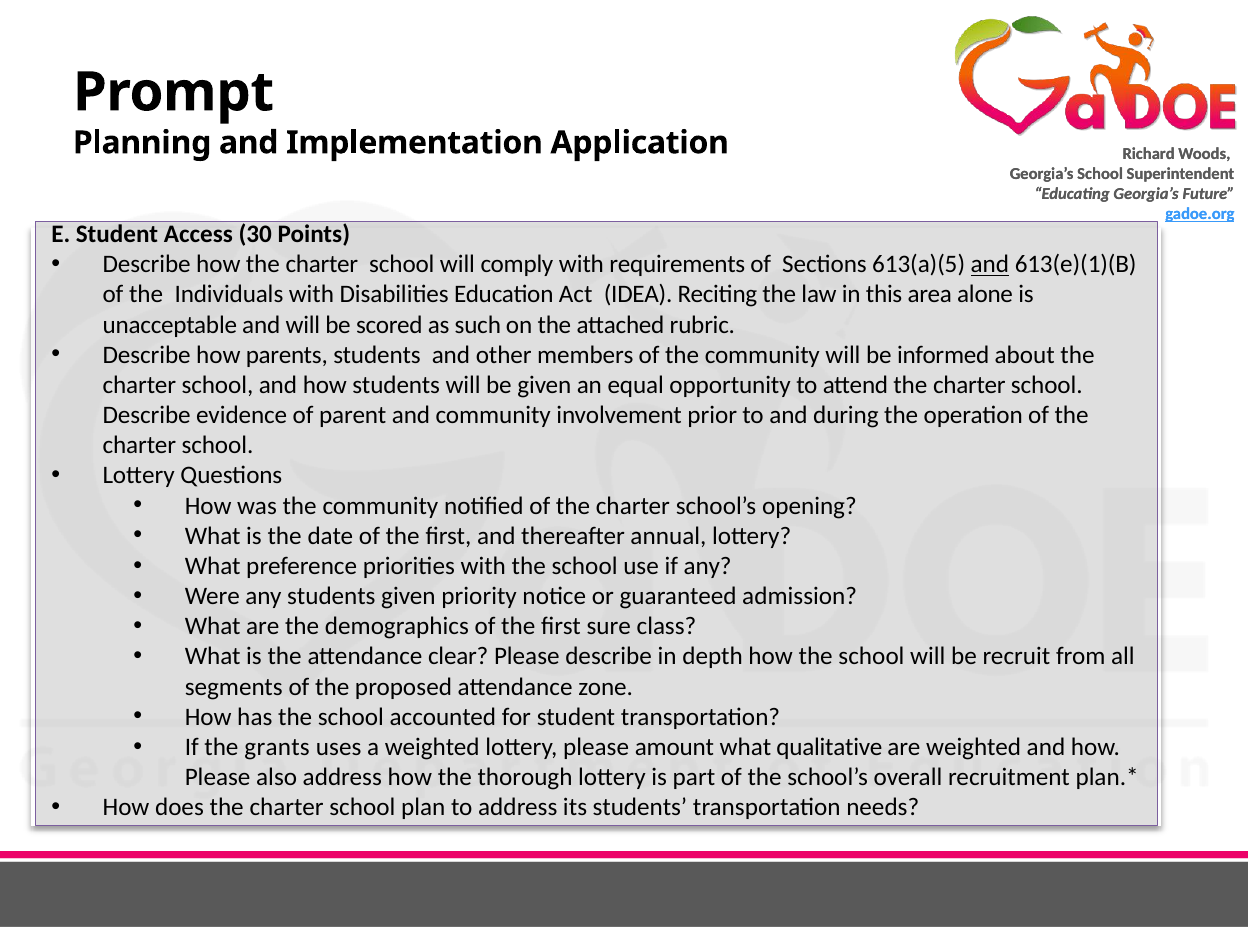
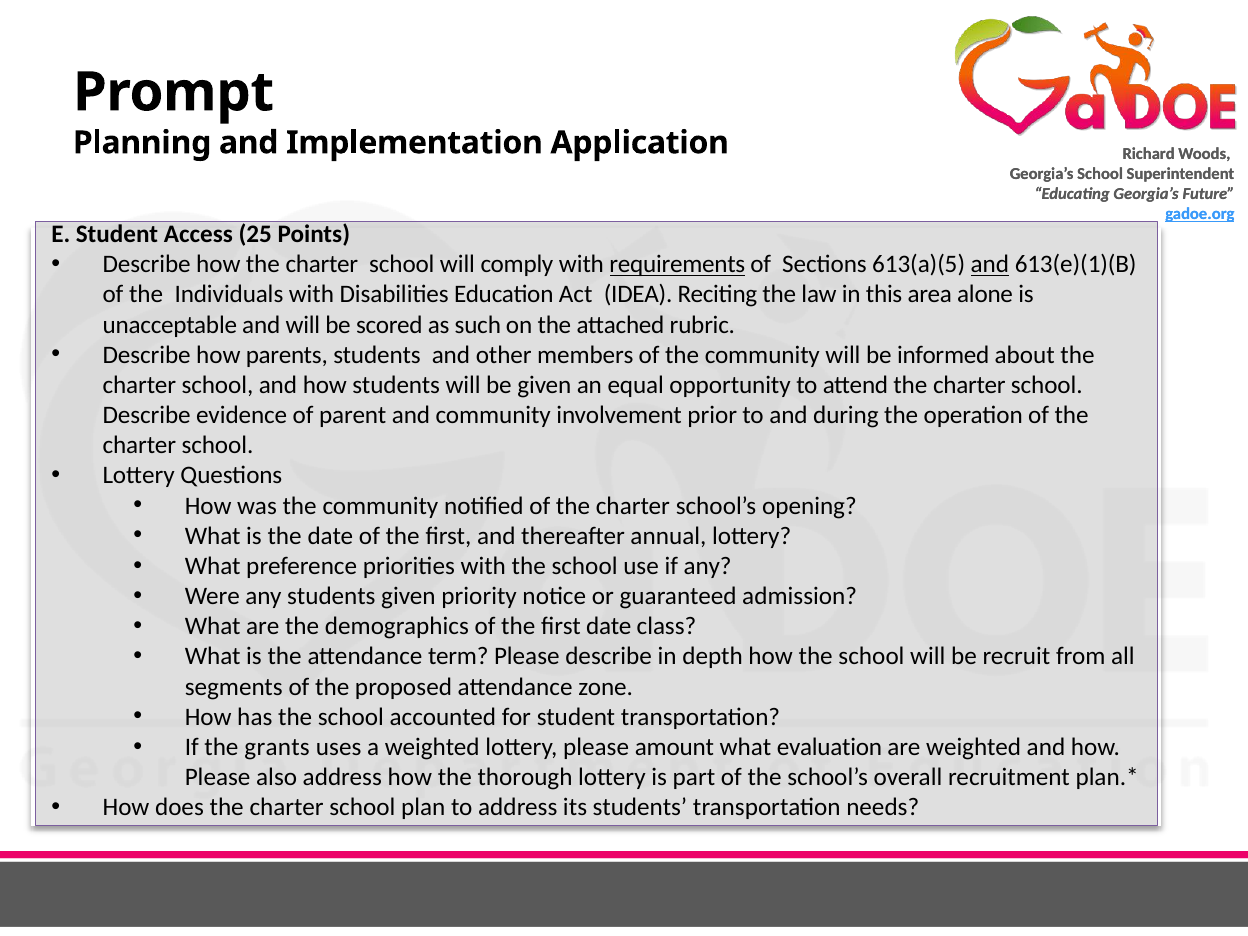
30: 30 -> 25 (255, 234)
requirements underline: none -> present (677, 264)
first sure: sure -> date (609, 627)
clear: clear -> term (458, 657)
qualitative: qualitative -> evaluation (829, 747)
